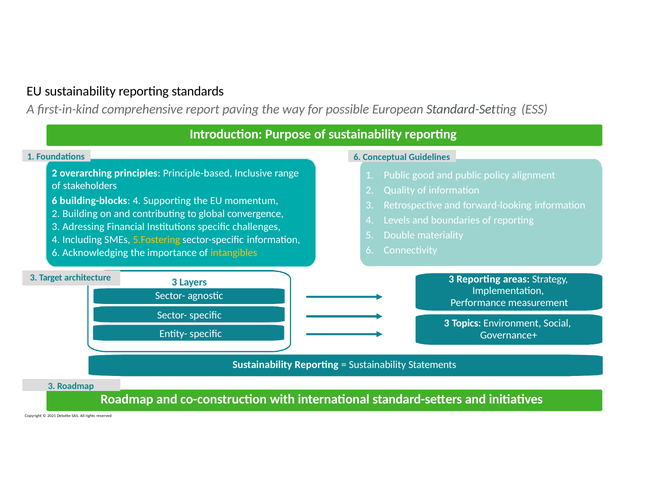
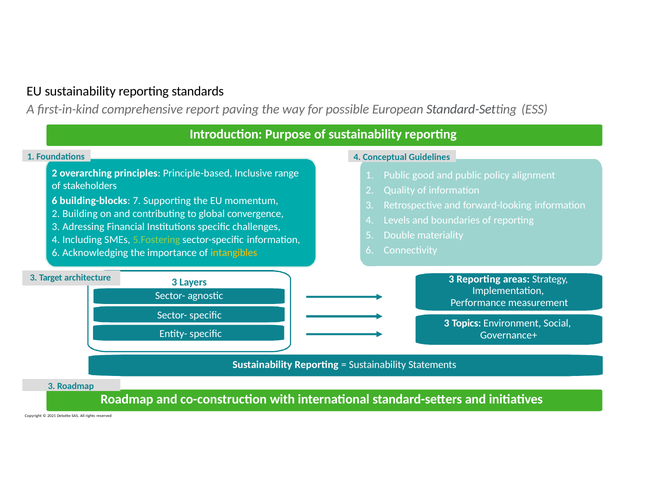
Foundations 6: 6 -> 4 (357, 157)
building-blocks 4: 4 -> 7 (137, 201)
5.Fostering colour: yellow -> light green (156, 240)
